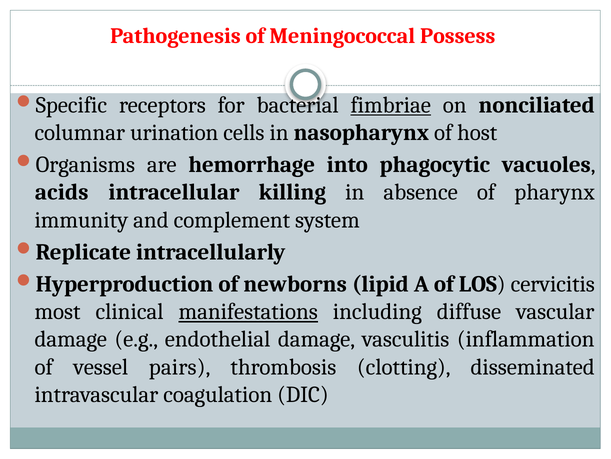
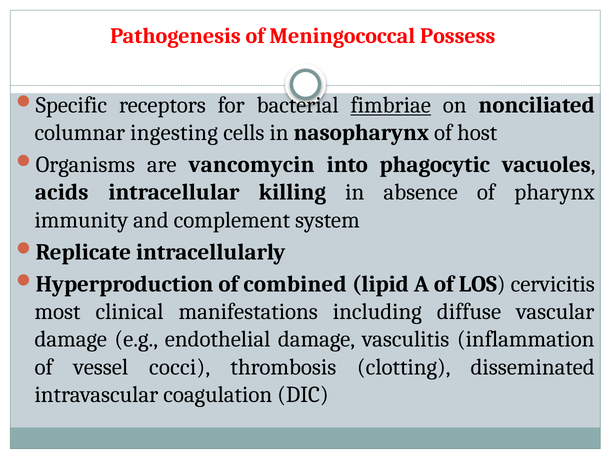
urination: urination -> ingesting (174, 132)
hemorrhage: hemorrhage -> vancomycin (252, 165)
newborns: newborns -> combined (295, 284)
manifestations underline: present -> none (248, 311)
pairs: pairs -> cocci (180, 366)
